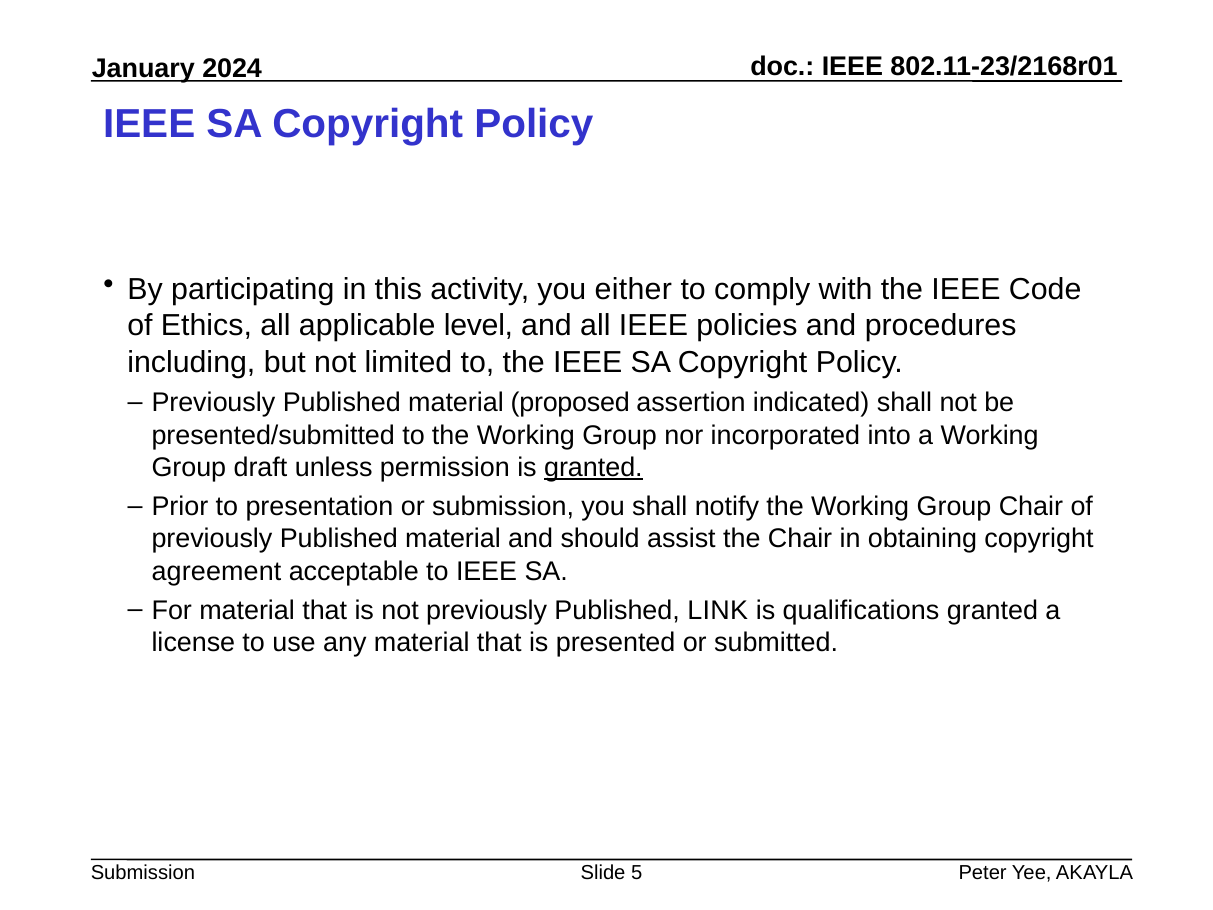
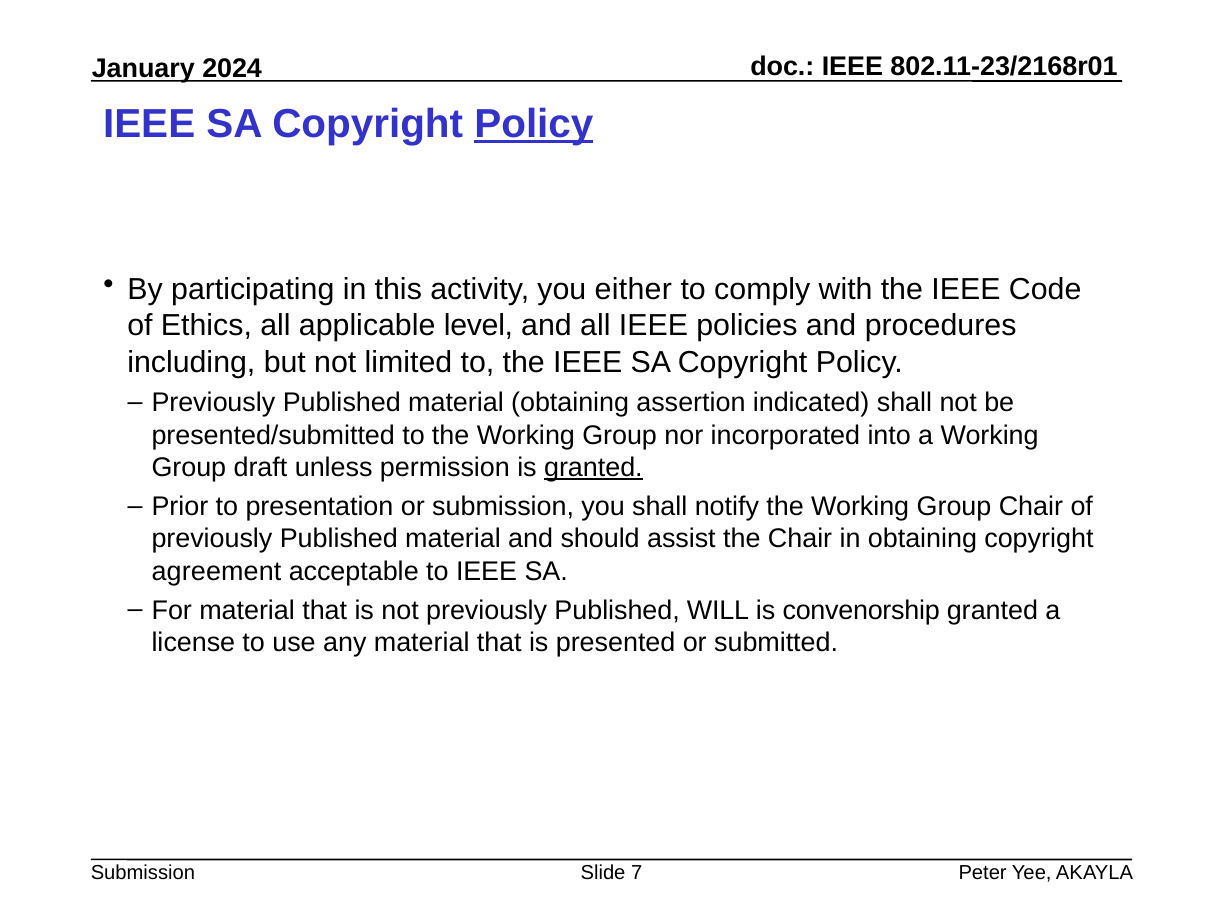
Policy underline: none -> present (534, 124)
material proposed: proposed -> obtaining (570, 403)
LINK: LINK -> WILL (718, 610)
qualifications: qualifications -> convenorship (861, 610)
5: 5 -> 7 (637, 873)
